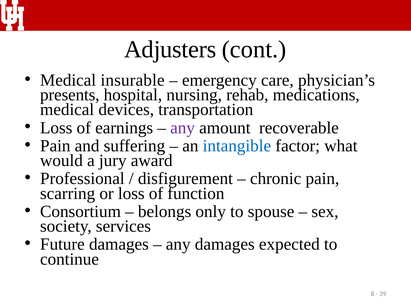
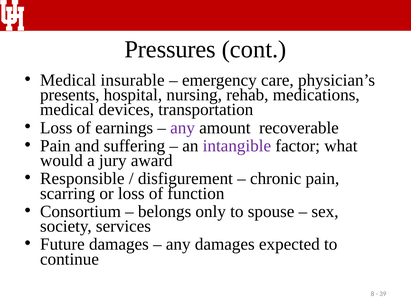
Adjusters: Adjusters -> Pressures (170, 49)
intangible colour: blue -> purple (237, 146)
Professional: Professional -> Responsible (82, 179)
